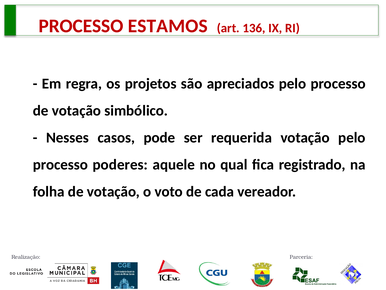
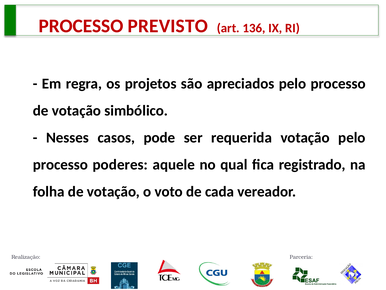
ESTAMOS: ESTAMOS -> PREVISTO (168, 26)
